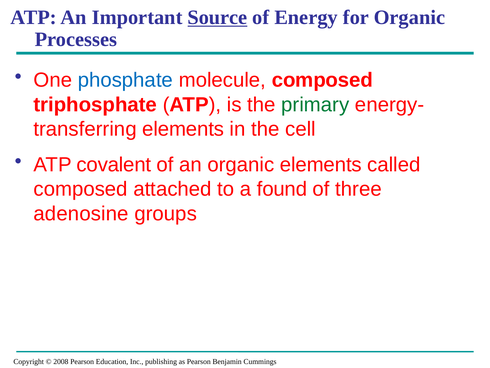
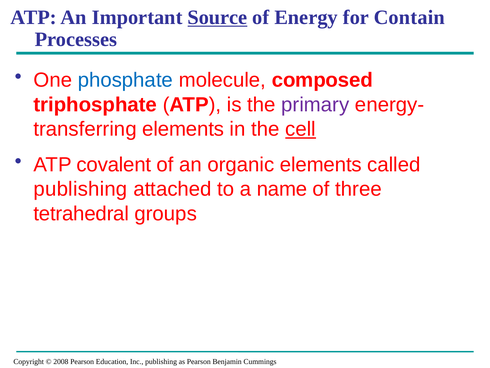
for Organic: Organic -> Contain (409, 17)
primary colour: green -> purple (315, 105)
cell underline: none -> present (301, 129)
composed: composed -> publishing (80, 189)
found: found -> name (282, 189)
adenosine: adenosine -> tetrahedral (81, 213)
